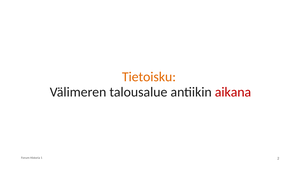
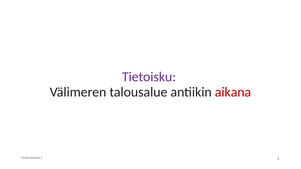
Tietoisku colour: orange -> purple (149, 77)
